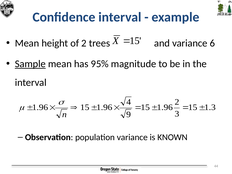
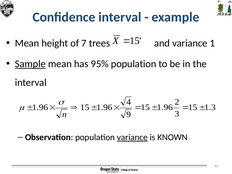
of 2: 2 -> 7 (84, 43)
variance 6: 6 -> 1 (212, 43)
95% magnitude: magnitude -> population (134, 64)
variance underline: none -> present (132, 137)
